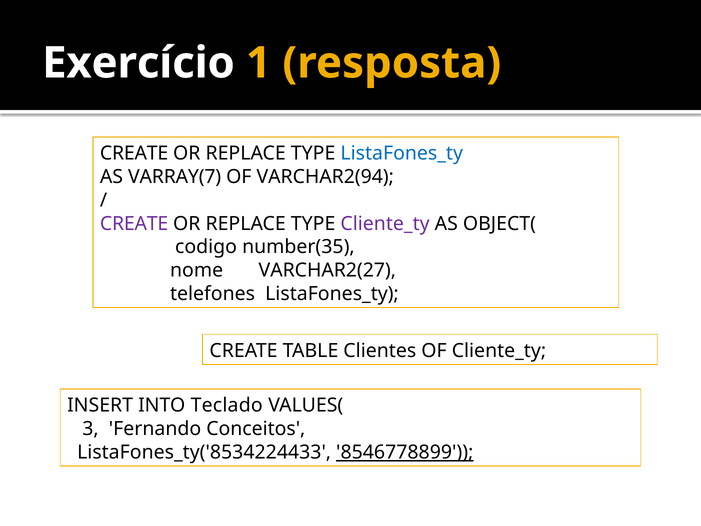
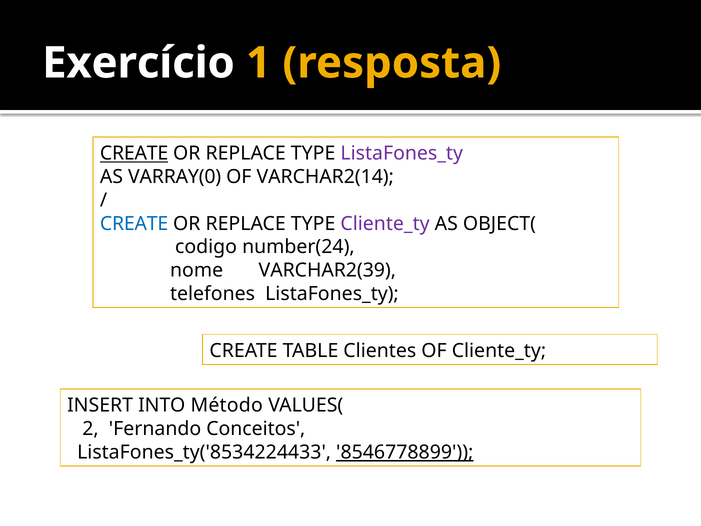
CREATE underline: none -> present (134, 153)
ListaFones_ty colour: blue -> purple (402, 153)
VARRAY(7: VARRAY(7 -> VARRAY(0 (175, 177)
VARCHAR2(94: VARCHAR2(94 -> VARCHAR2(14 (325, 177)
CREATE colour: purple -> blue (134, 224)
number(35: number(35 -> number(24 (298, 247)
VARCHAR2(27: VARCHAR2(27 -> VARCHAR2(39 (327, 270)
Teclado: Teclado -> Método (227, 405)
3: 3 -> 2 (90, 429)
